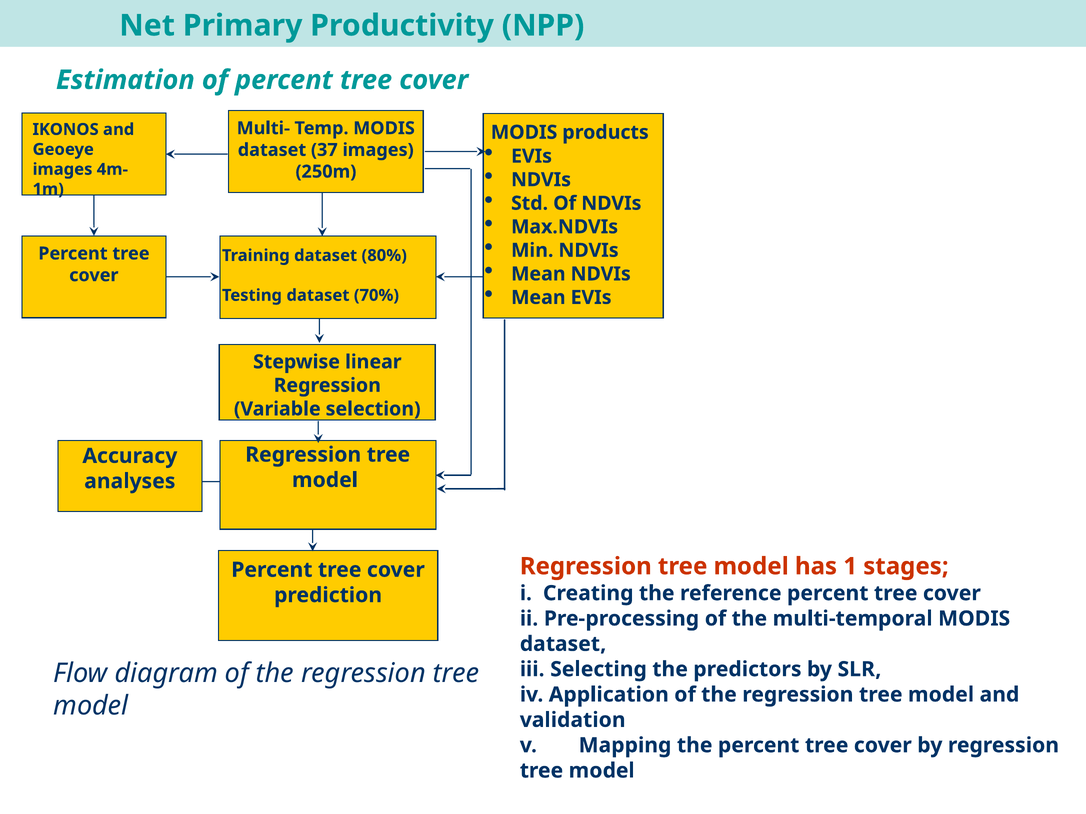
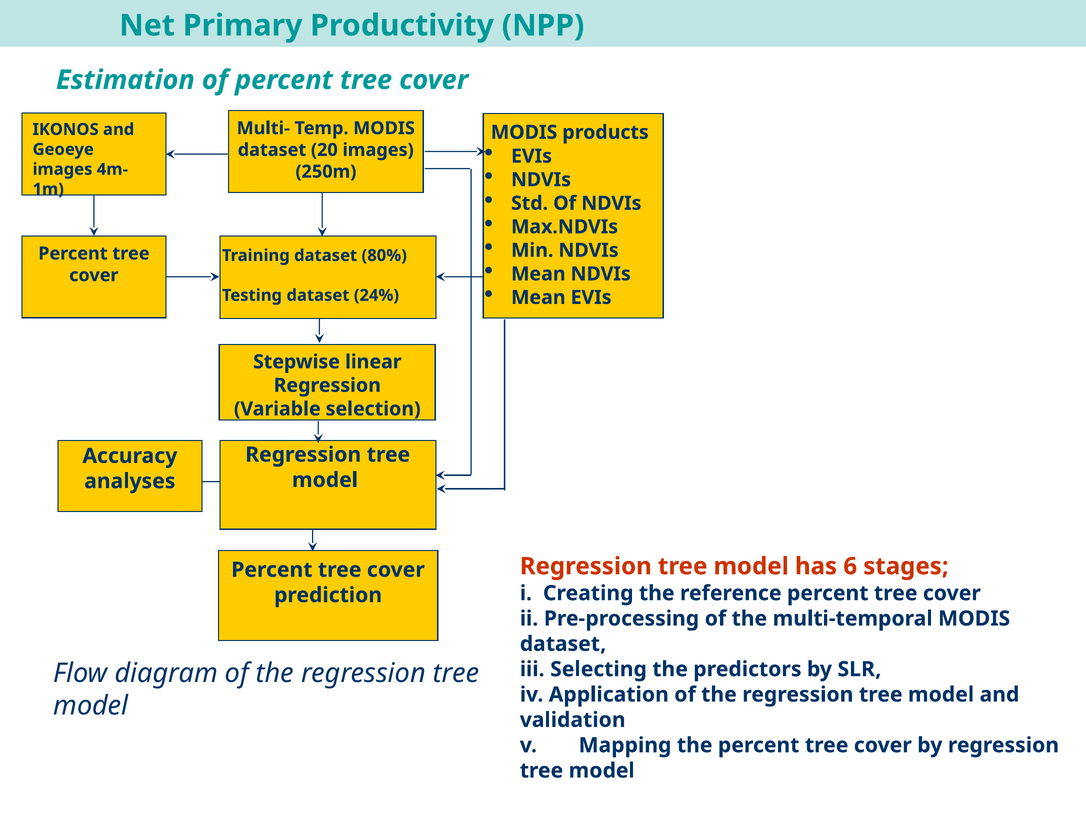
37: 37 -> 20 (324, 150)
70%: 70% -> 24% (376, 296)
1: 1 -> 6 (850, 567)
